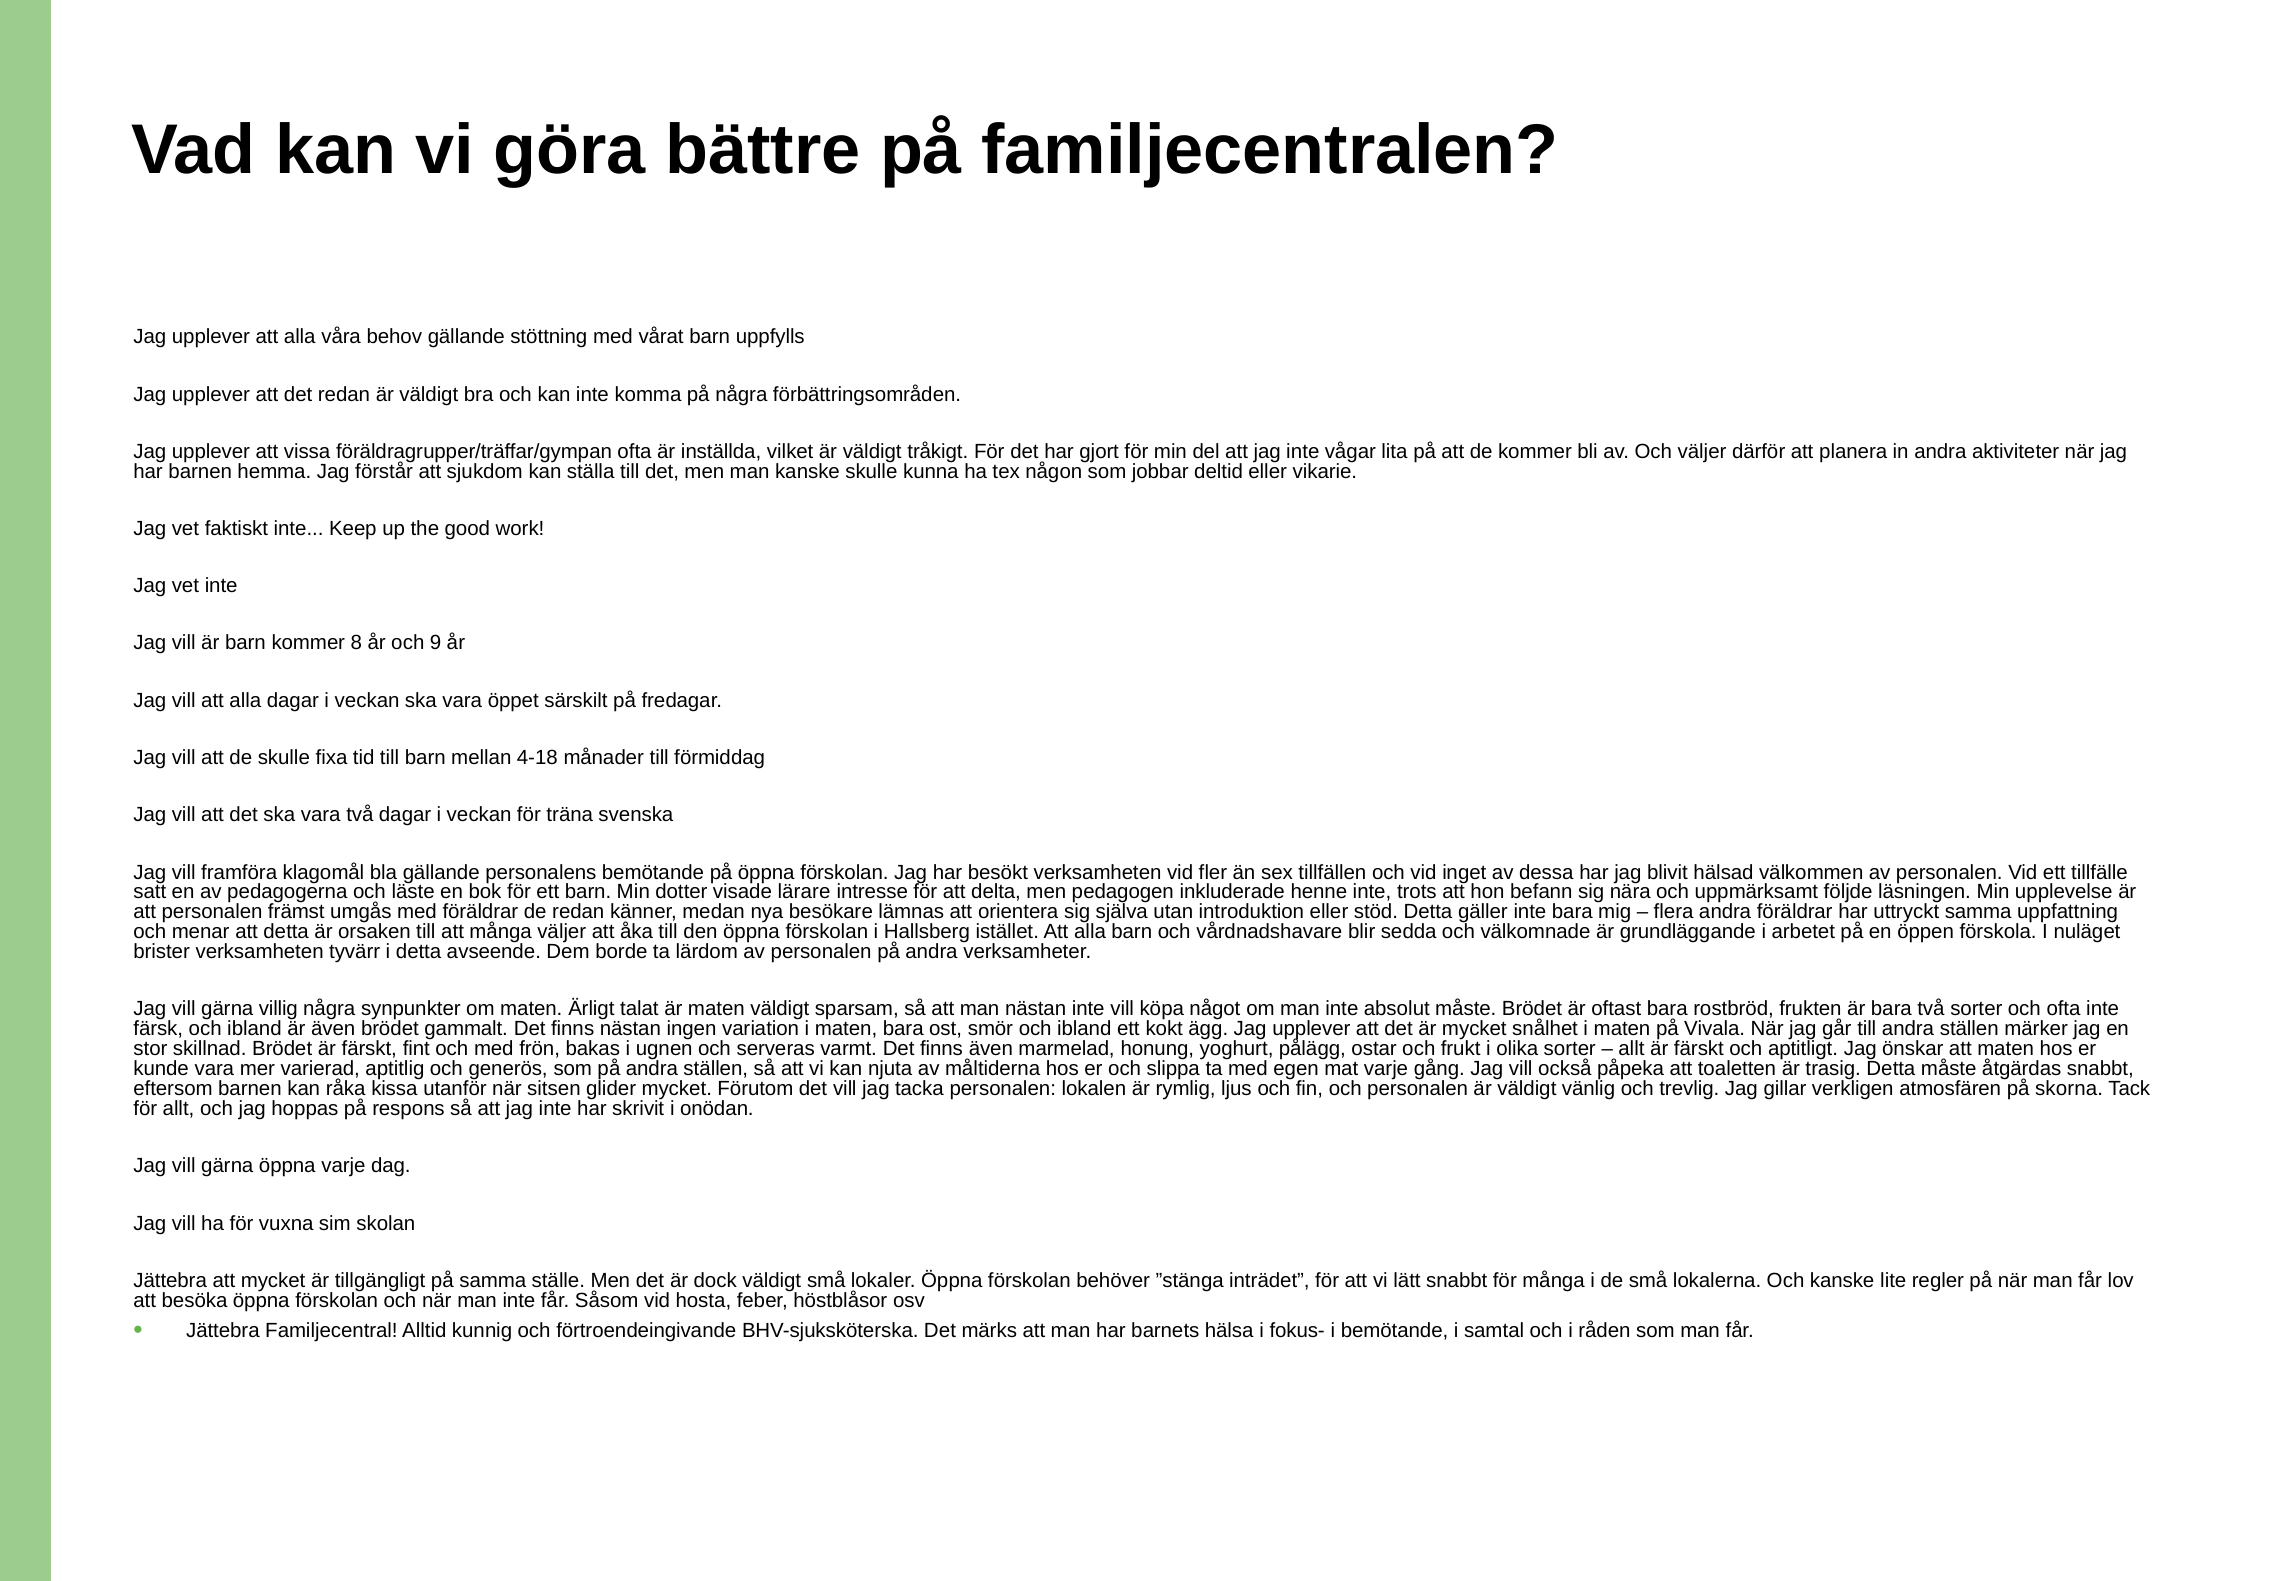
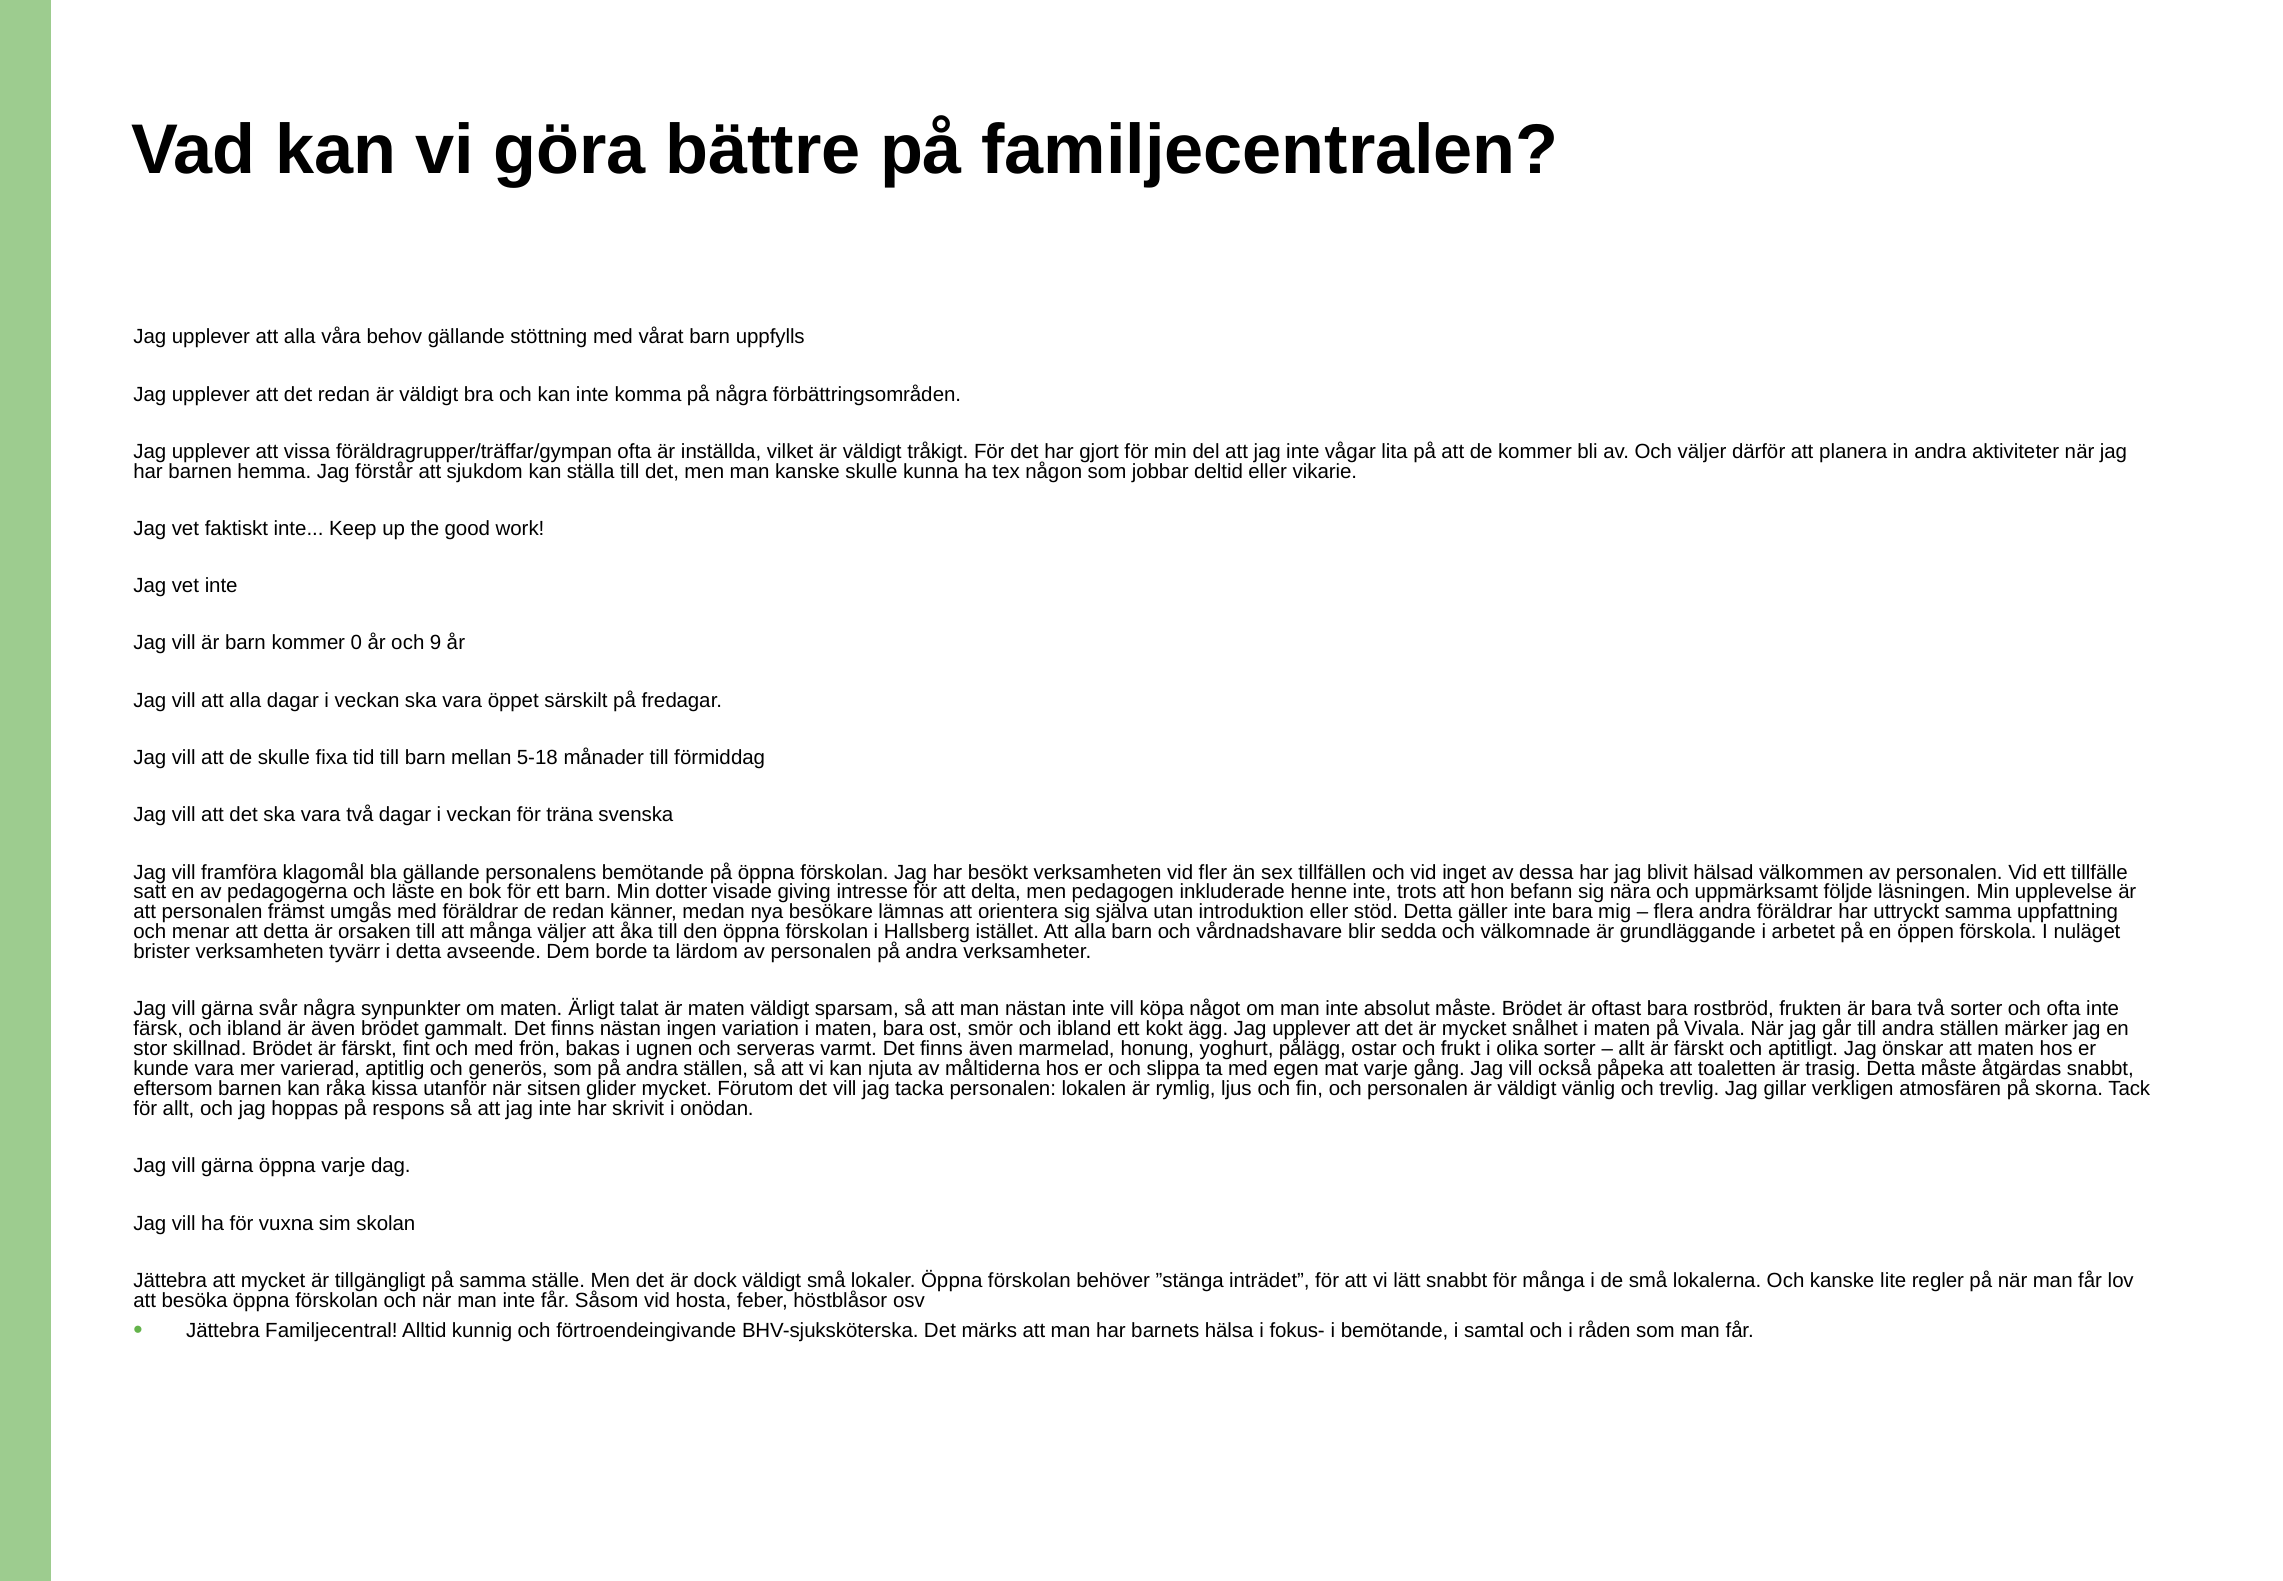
8: 8 -> 0 (356, 643)
4-18: 4-18 -> 5-18 (537, 758)
lärare: lärare -> giving (804, 892)
villig: villig -> svår (278, 1009)
